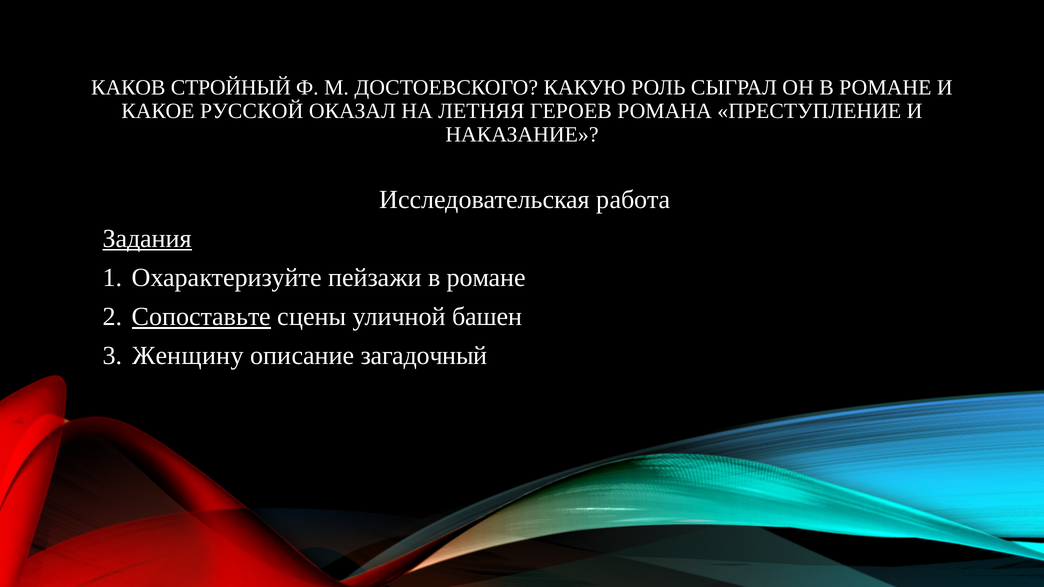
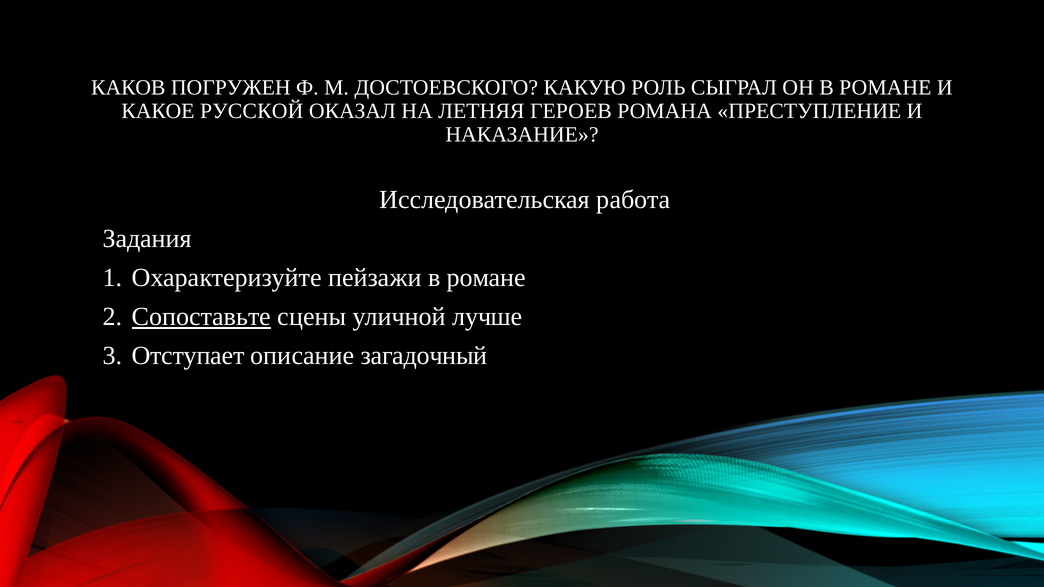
СТРОЙНЫЙ: СТРОЙНЫЙ -> ПОГРУЖЕН (231, 88)
Задания underline: present -> none (147, 239)
башен: башен -> лучше (487, 317)
Женщину: Женщину -> Отступает (188, 356)
